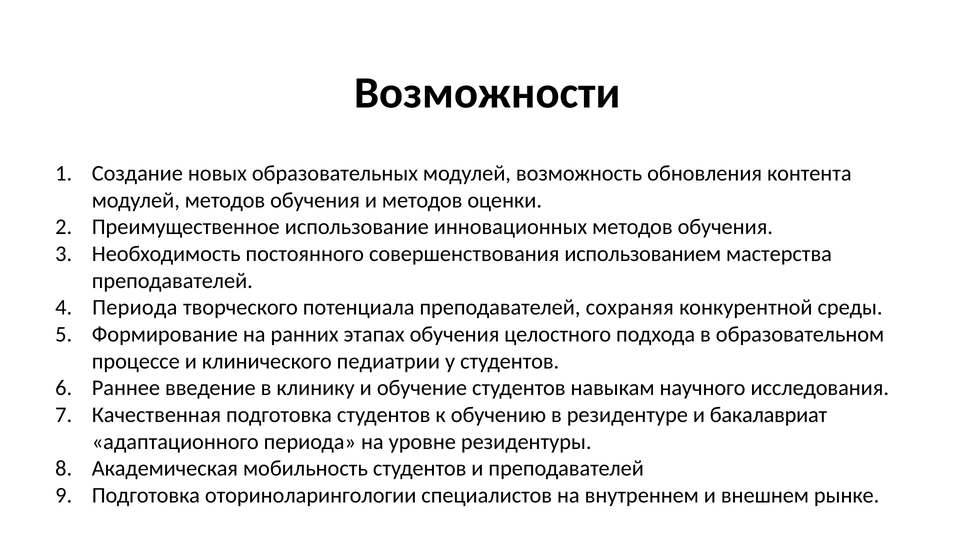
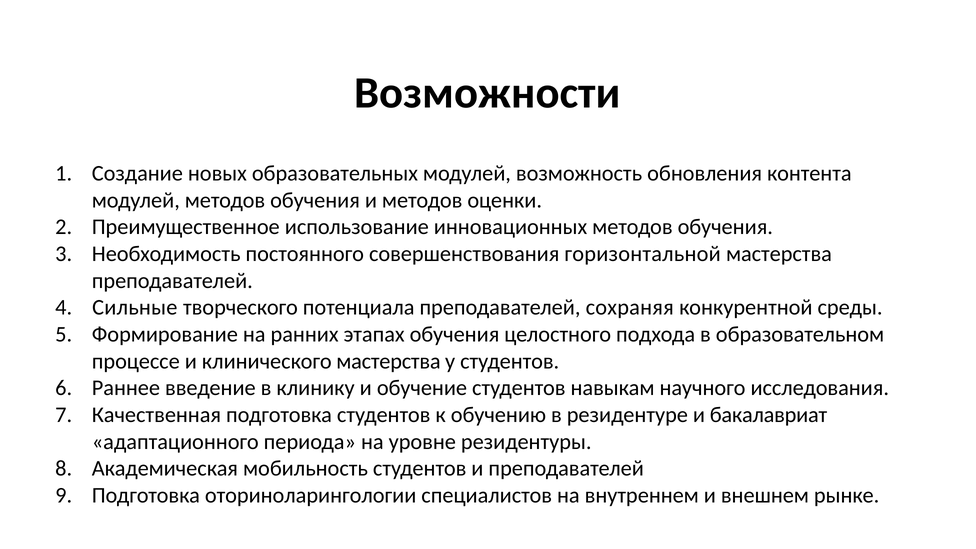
использованием: использованием -> горизонтальной (643, 254)
Периода: Периода -> Сильные (135, 308)
клинического педиатрии: педиатрии -> мастерства (388, 361)
